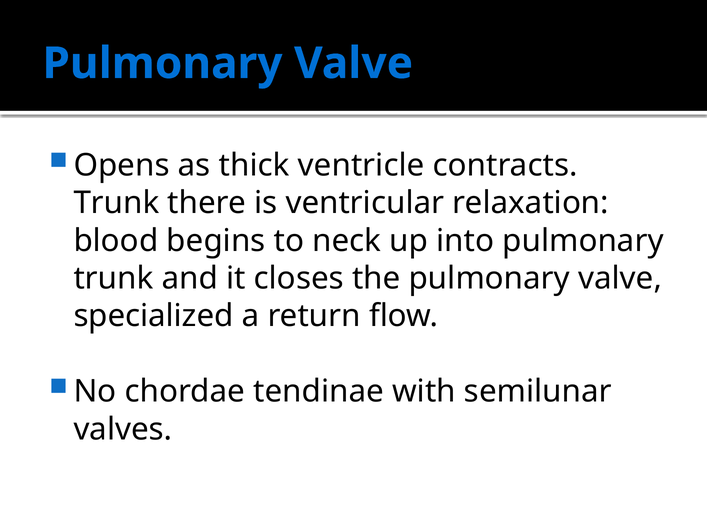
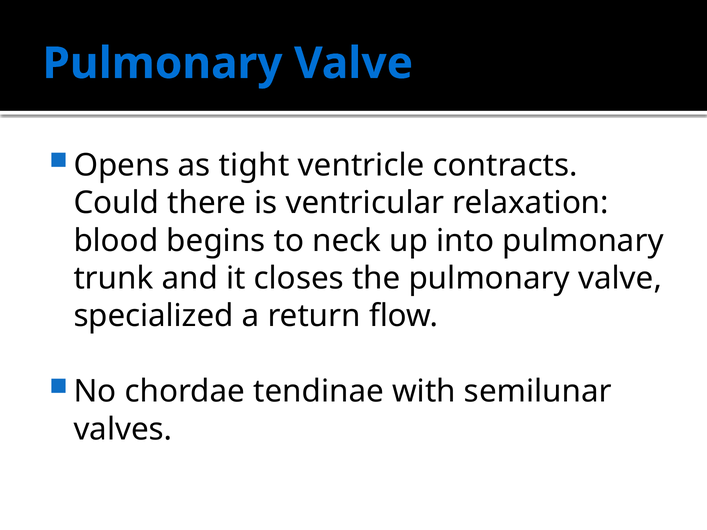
thick: thick -> tight (254, 165)
Trunk: Trunk -> Could (116, 203)
